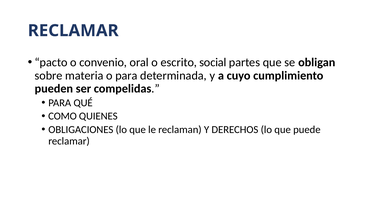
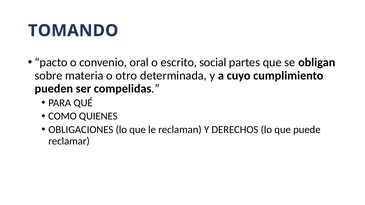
RECLAMAR: RECLAMAR -> TOMANDO (73, 31)
o para: para -> otro (126, 76)
